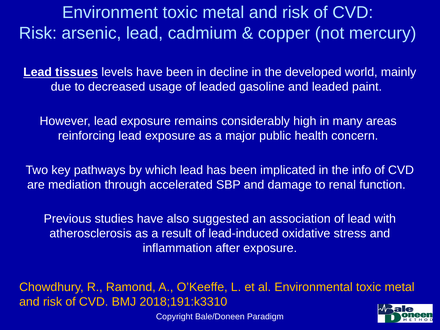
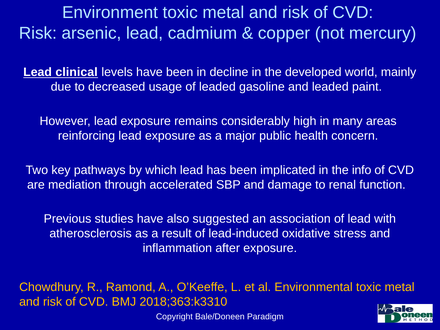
tissues: tissues -> clinical (77, 72)
2018;191:k3310: 2018;191:k3310 -> 2018;363:k3310 (183, 302)
